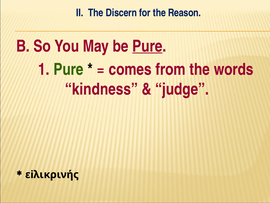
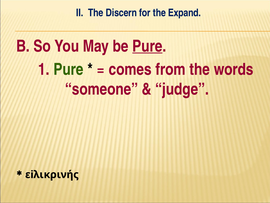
Reason: Reason -> Expand (184, 13)
kindness: kindness -> someone (102, 89)
